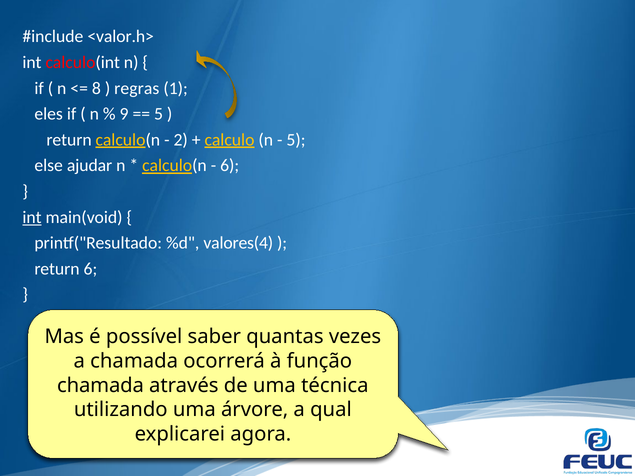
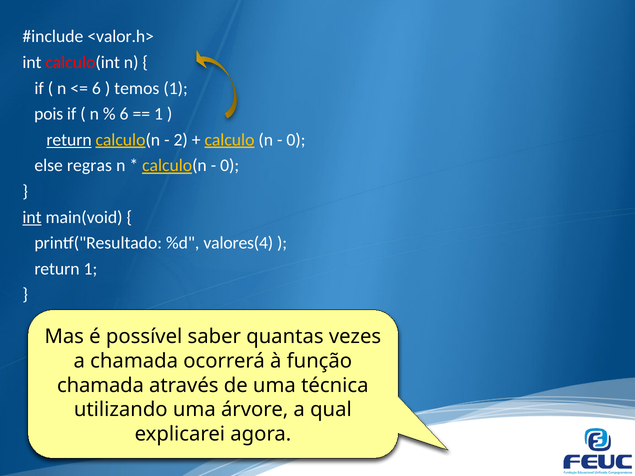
8: 8 -> 6 (96, 88)
regras: regras -> temos (137, 88)
eles: eles -> pois (49, 114)
9: 9 -> 6 (124, 114)
5: 5 -> 1 (159, 114)
return underline: none -> present (69, 140)
5: 5 -> 0 (296, 140)
ajudar: ajudar -> regras (89, 166)
6: 6 -> 0 (230, 166)
return 6: 6 -> 1 (90, 269)
